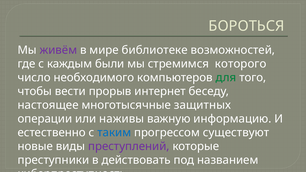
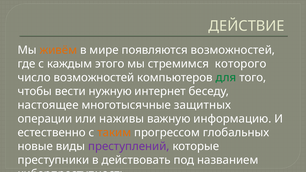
БОРОТЬСЯ: БОРОТЬСЯ -> ДЕЙСТВИЕ (247, 26)
живём colour: purple -> orange (58, 50)
библиотеке: библиотеке -> появляются (155, 50)
были: были -> этого (110, 64)
число необходимого: необходимого -> возможностей (94, 78)
прорыв: прорыв -> нужную (110, 91)
таким colour: blue -> orange (114, 133)
существуют: существуют -> глобальных (236, 133)
